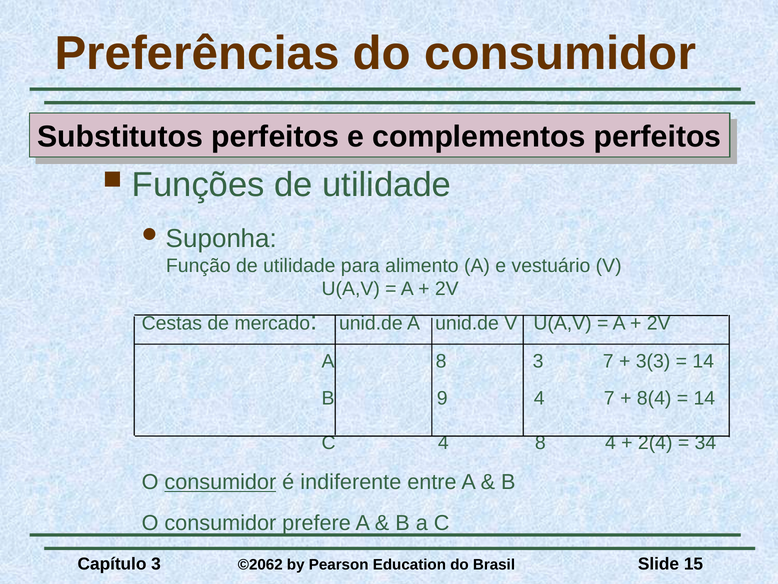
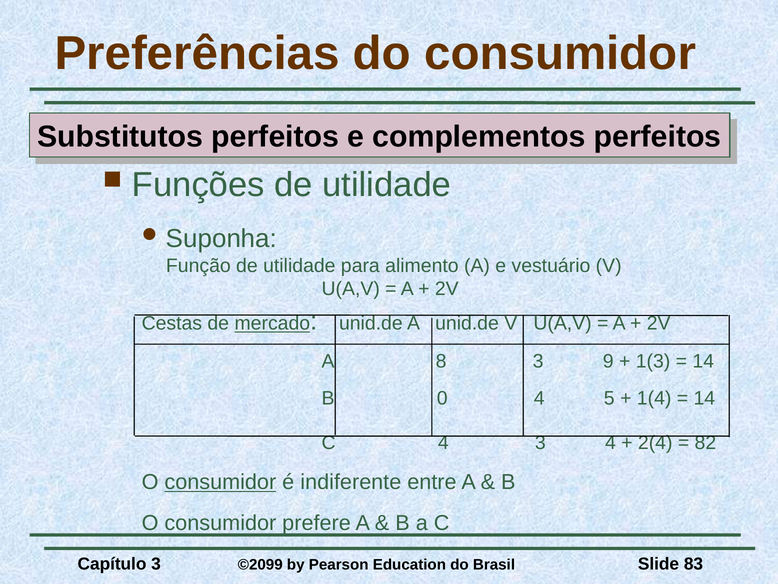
mercado underline: none -> present (272, 323)
3 7: 7 -> 9 (608, 361)
3(3: 3(3 -> 1(3 (653, 361)
9: 9 -> 0 (442, 398)
4 7: 7 -> 5 (609, 398)
8(4: 8(4 -> 1(4 (654, 398)
4 8: 8 -> 3 (540, 443)
34: 34 -> 82 (705, 443)
©2062: ©2062 -> ©2099 (260, 564)
15: 15 -> 83 (693, 563)
